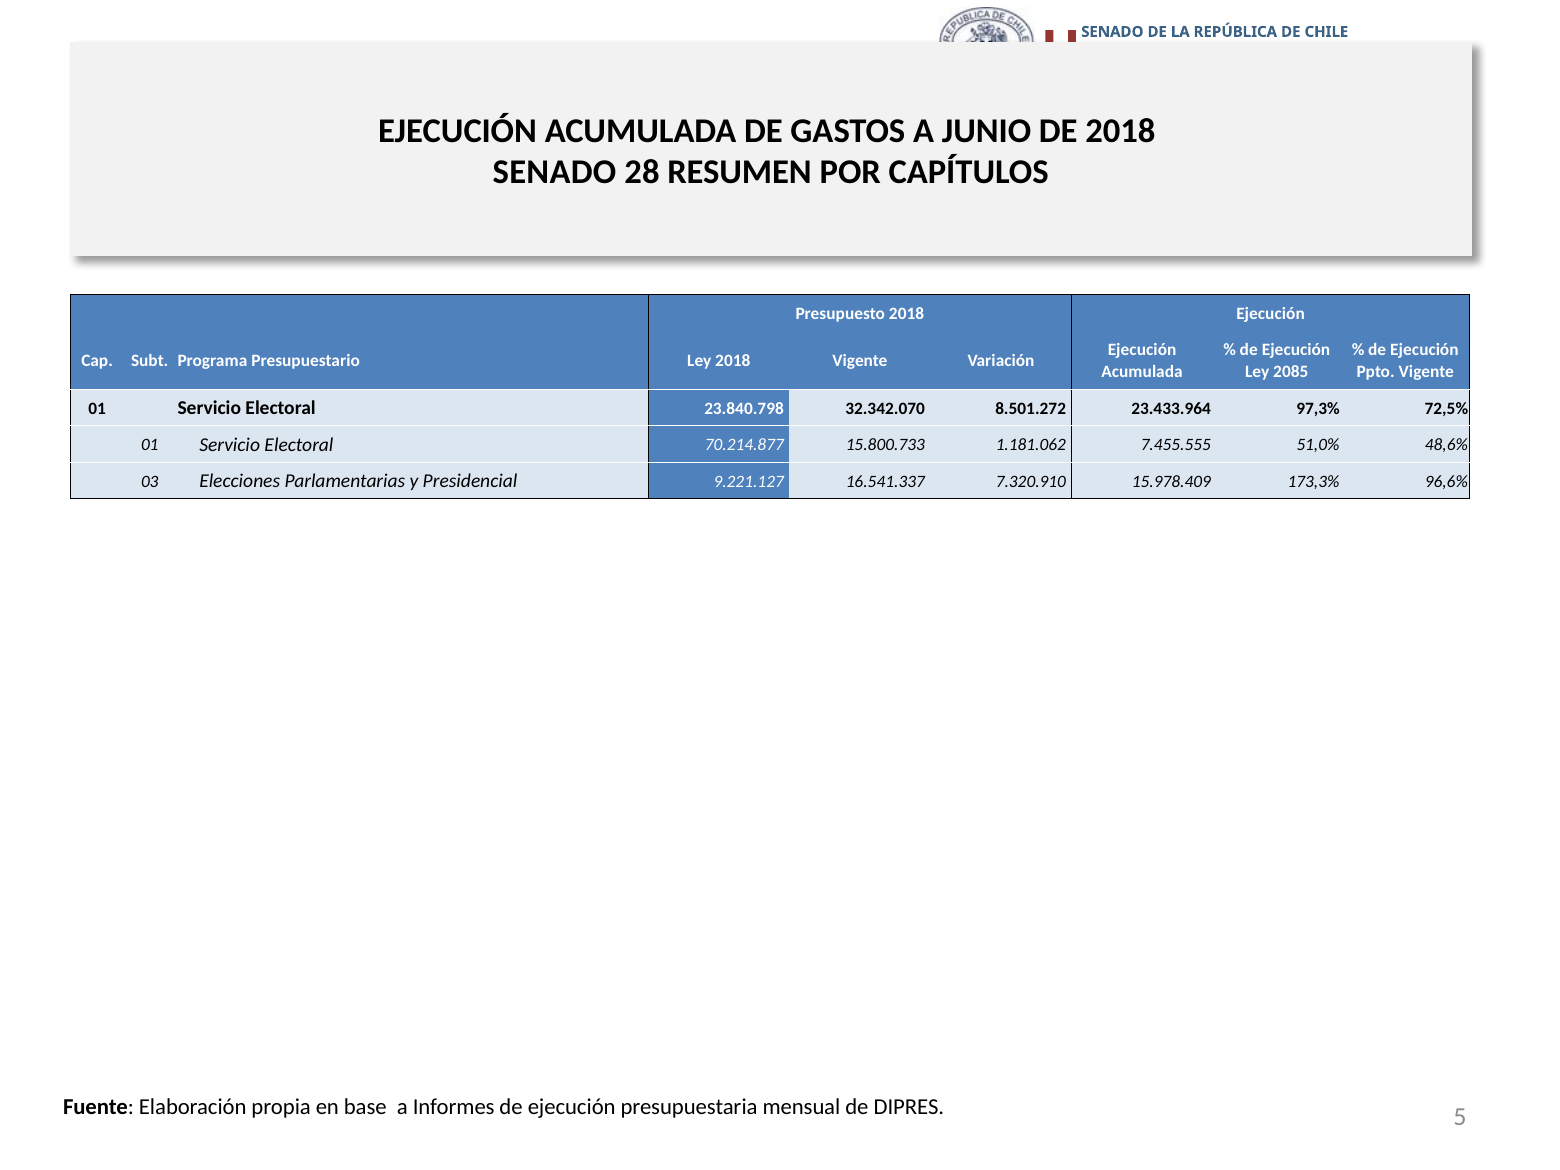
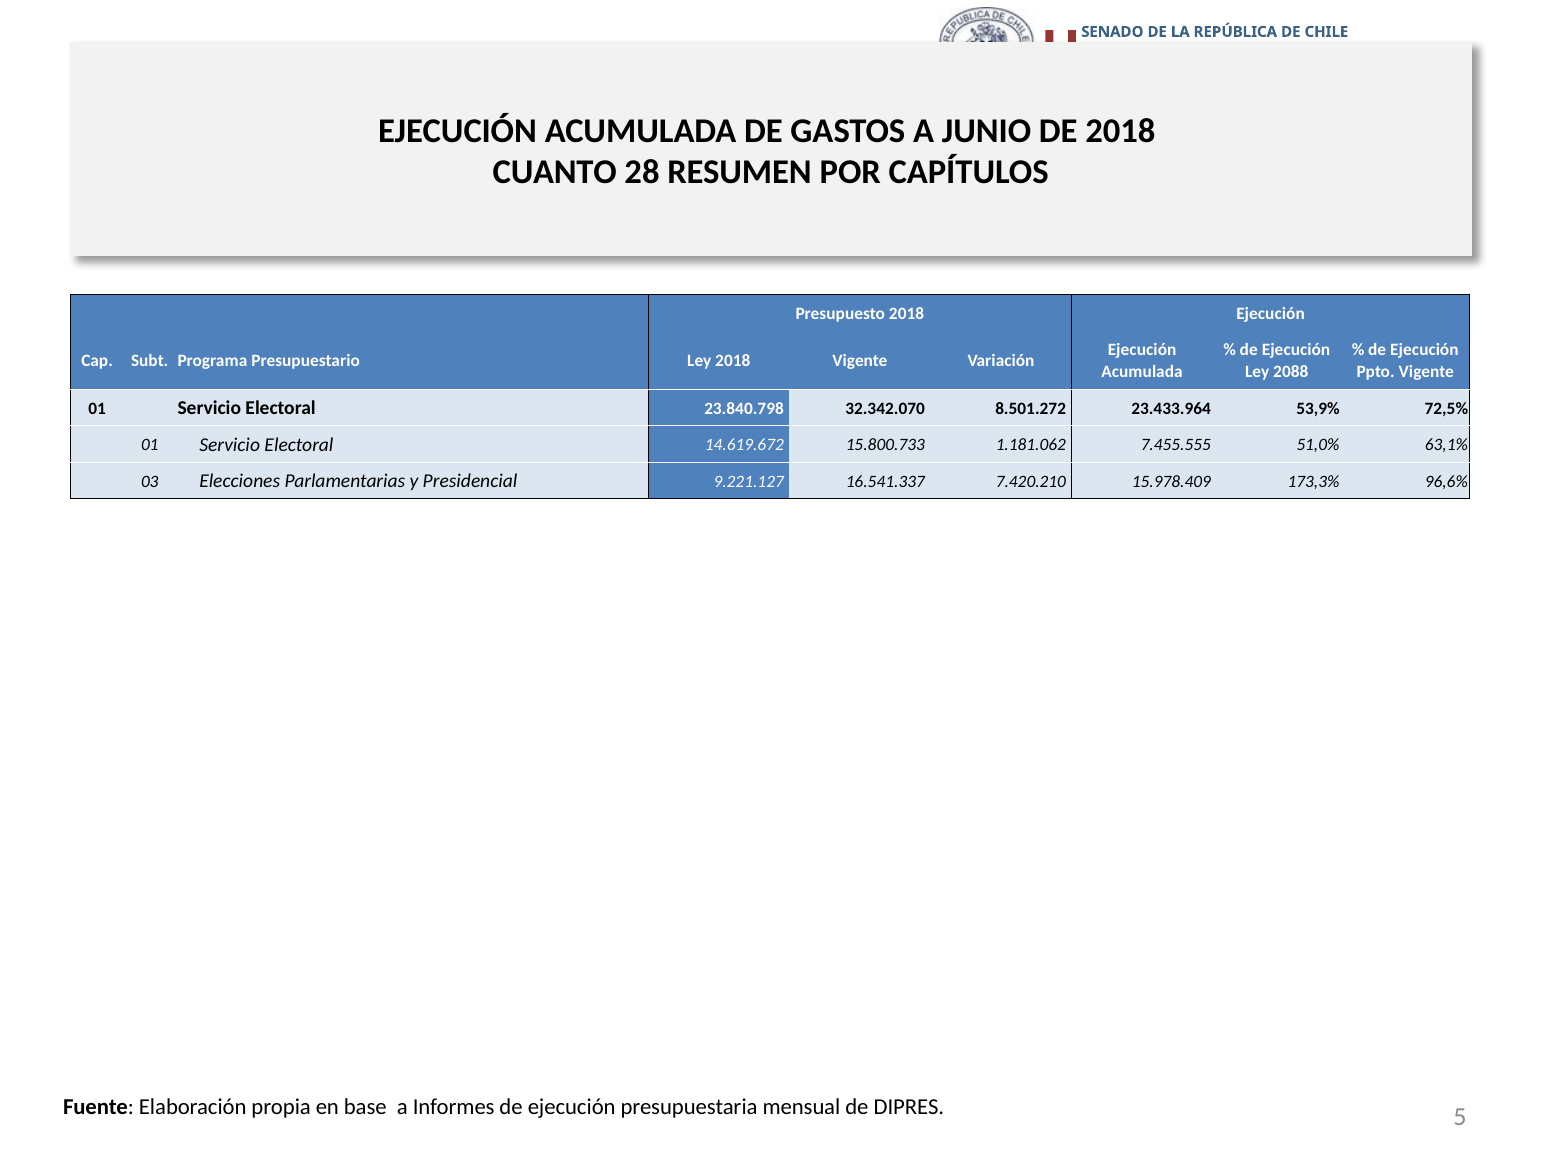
SENADO: SENADO -> CUANTO (555, 172)
2085: 2085 -> 2088 (1291, 372)
97,3%: 97,3% -> 53,9% (1318, 408)
70.214.877: 70.214.877 -> 14.619.672 (744, 445)
48,6%: 48,6% -> 63,1% (1446, 445)
7.320.910: 7.320.910 -> 7.420.210 (1031, 482)
